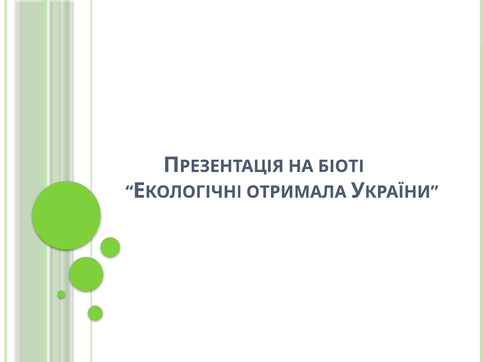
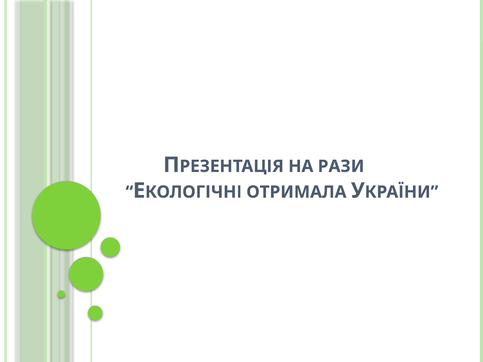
БІОТІ: БІОТІ -> РАЗИ (341, 166)
